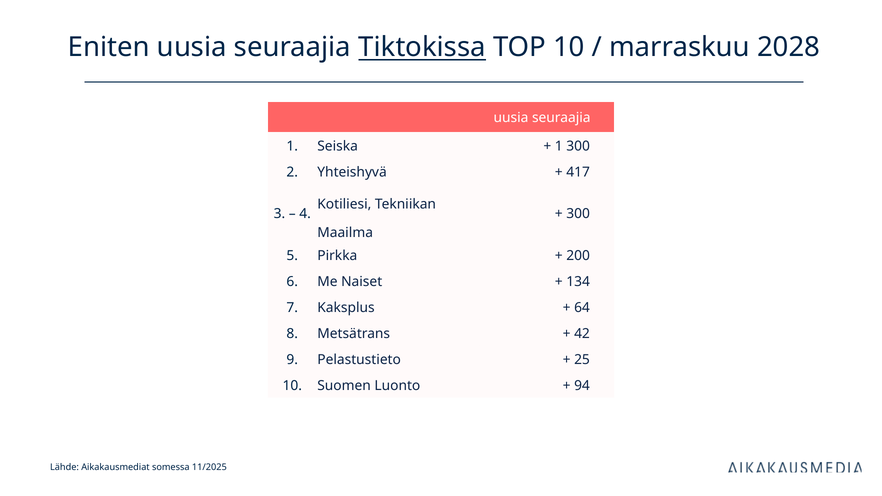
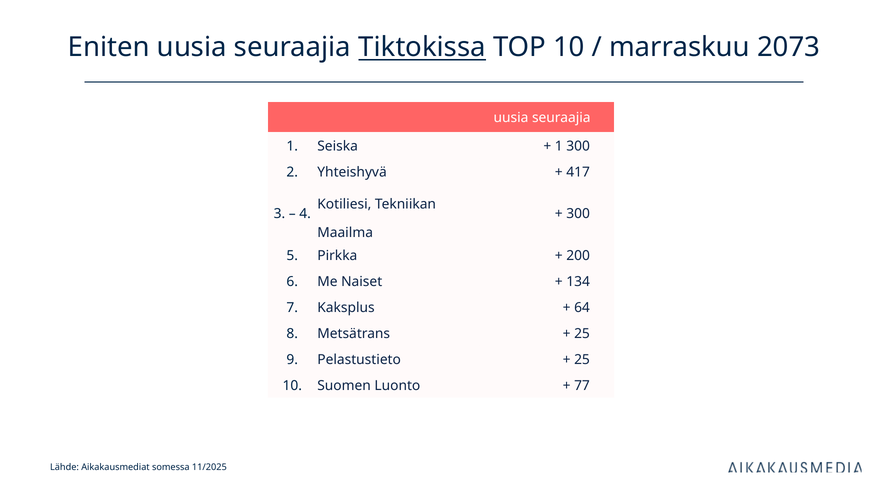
2028: 2028 -> 2073 (789, 47)
42: 42 -> 25 (582, 334)
94: 94 -> 77 (582, 386)
